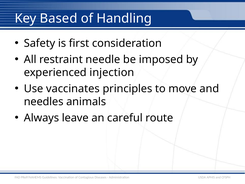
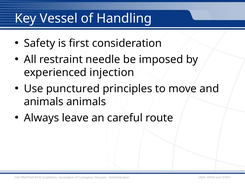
Based: Based -> Vessel (59, 18)
vaccinates: vaccinates -> punctured (73, 89)
needles: needles -> animals (44, 102)
